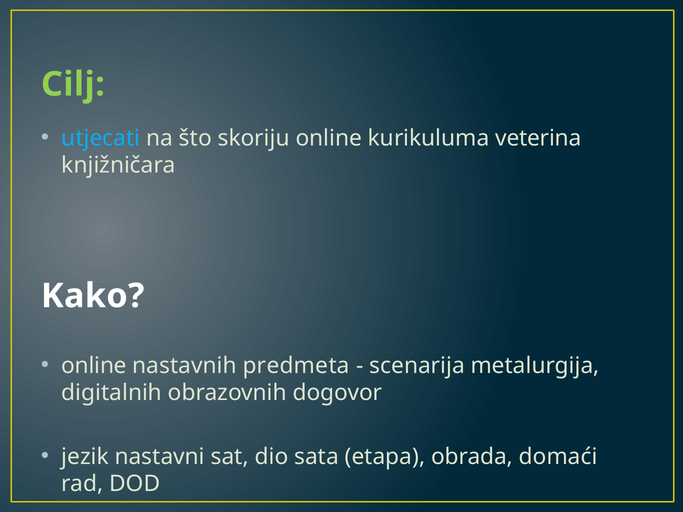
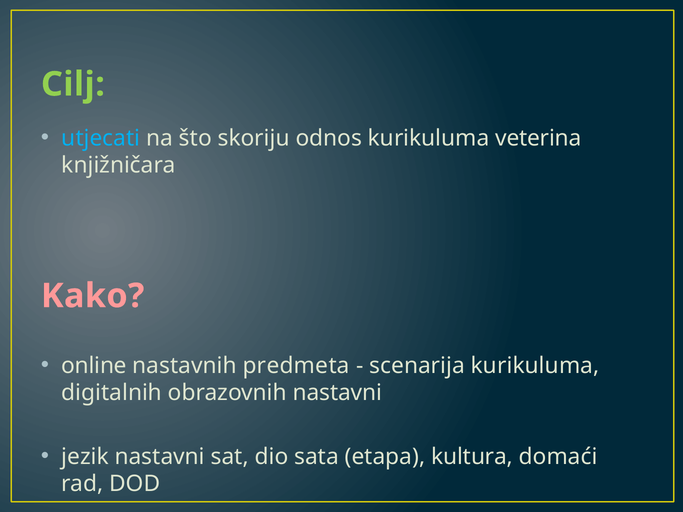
skoriju online: online -> odnos (329, 138)
Kako colour: white -> pink (93, 296)
scenarija metalurgija: metalurgija -> kurikuluma (535, 366)
obrazovnih dogovor: dogovor -> nastavni (338, 393)
obrada: obrada -> kultura (472, 457)
